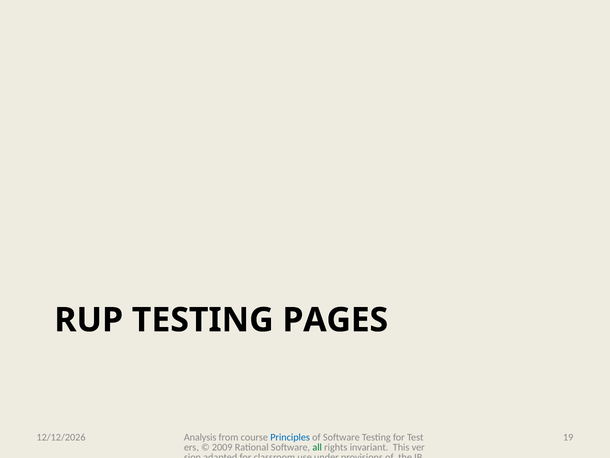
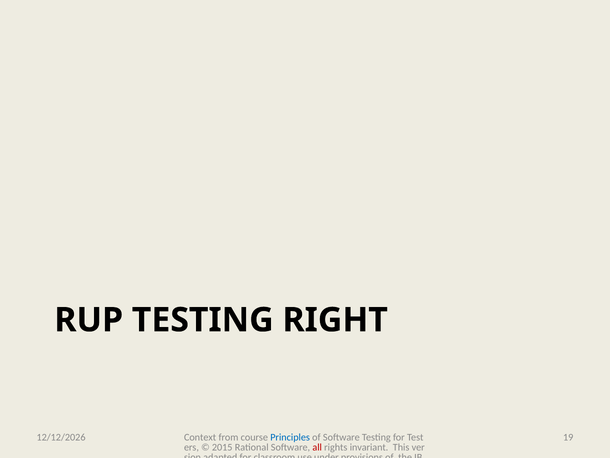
PAGES: PAGES -> RIGHT (335, 320)
Analysis: Analysis -> Context (200, 437)
2009: 2009 -> 2015 (222, 447)
all colour: green -> red (317, 447)
